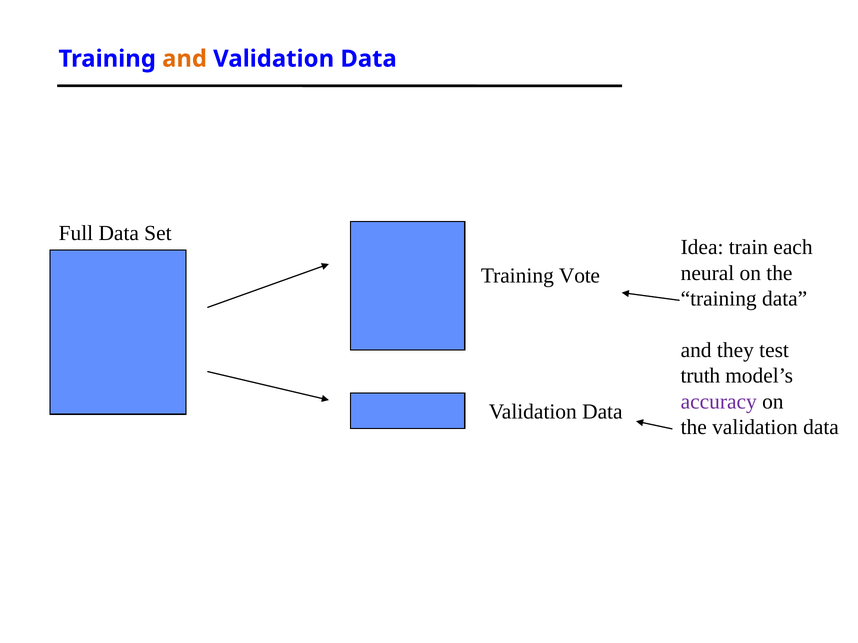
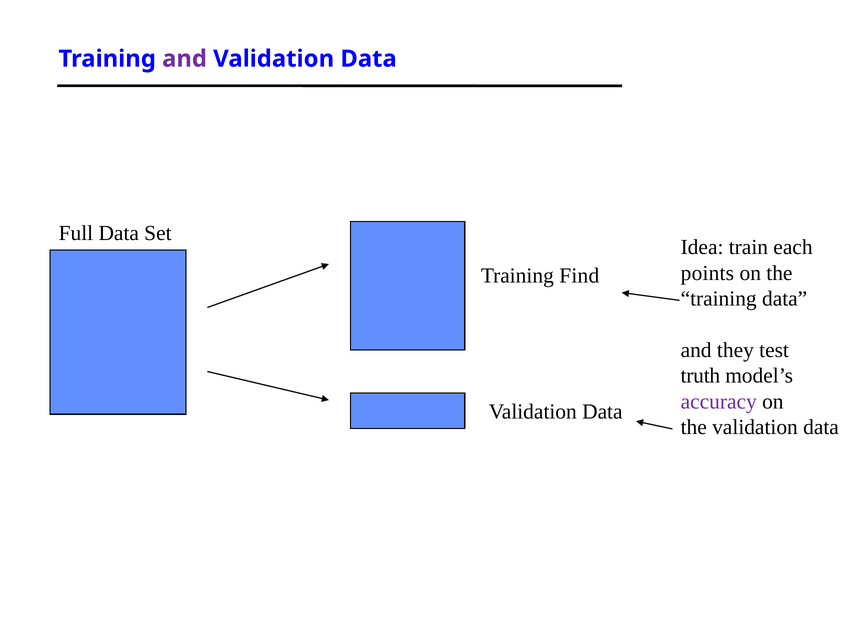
and colour: orange -> purple (185, 59)
neural: neural -> points (707, 273)
Vote: Vote -> Find (579, 276)
